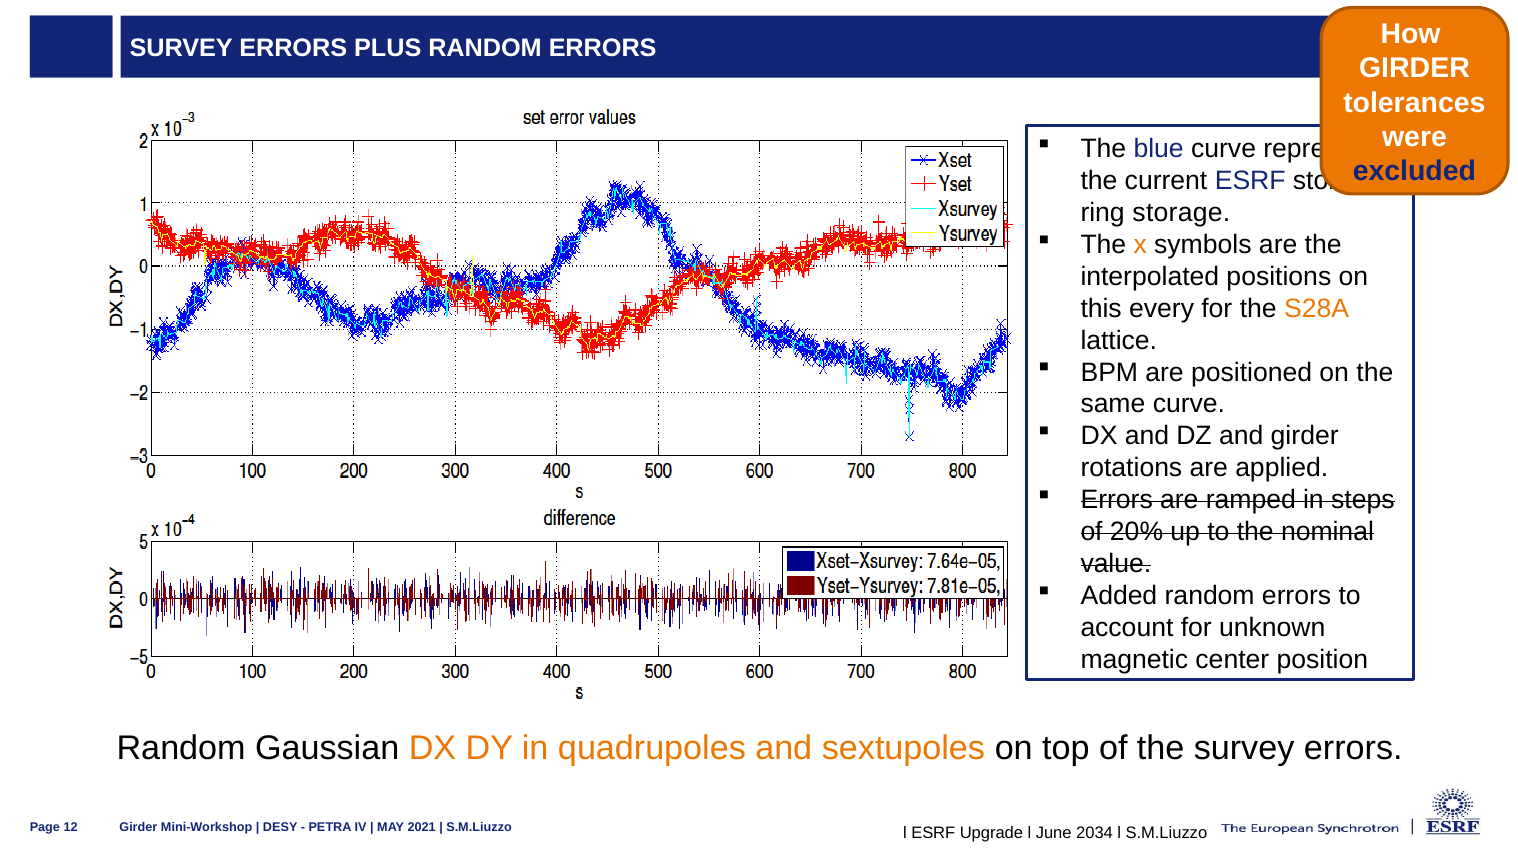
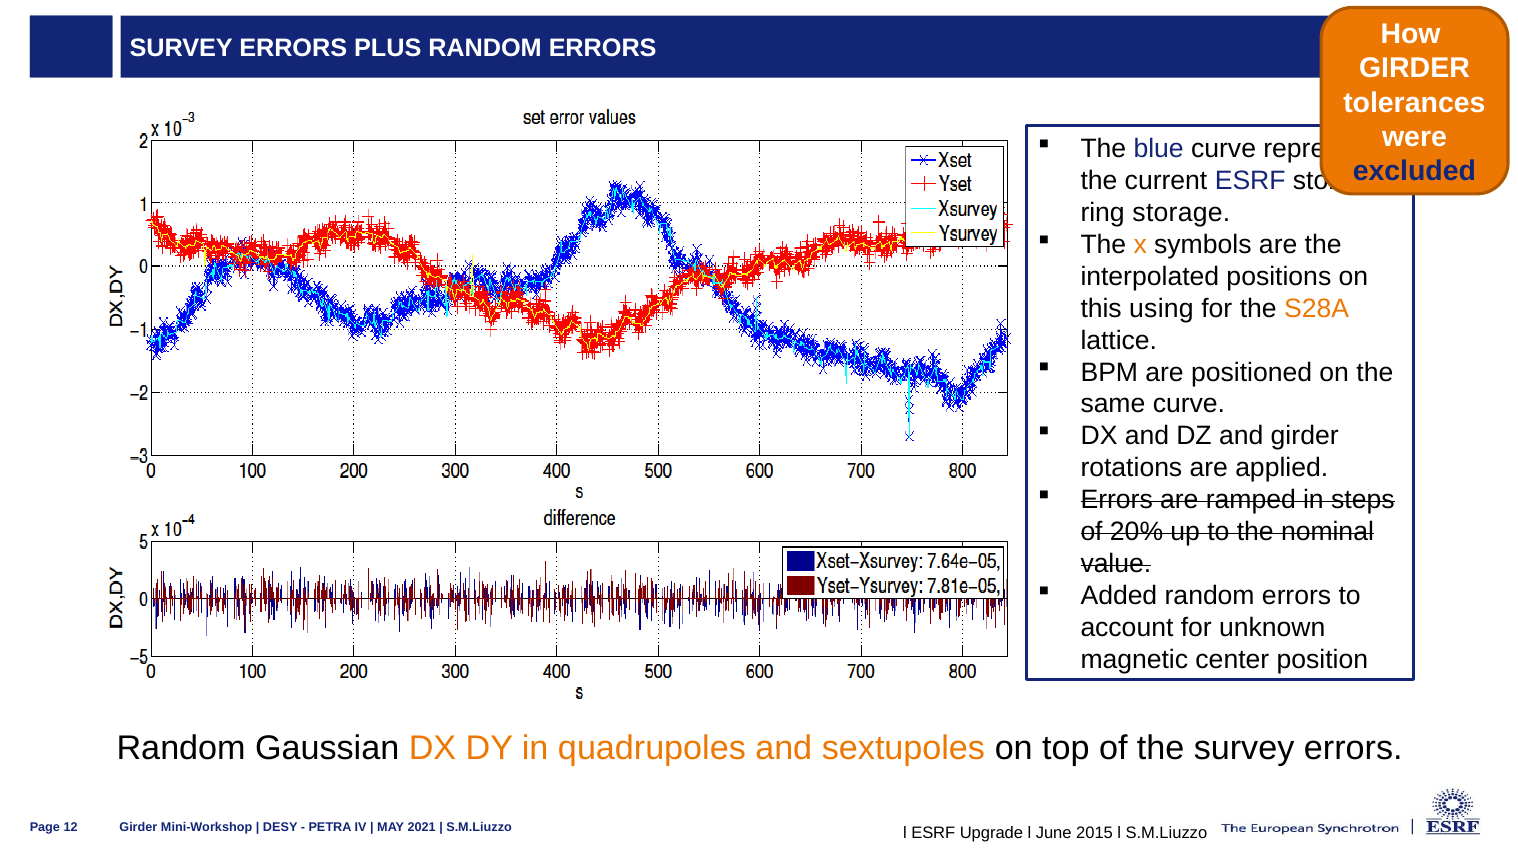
every: every -> using (1161, 308)
2034: 2034 -> 2015 (1095, 833)
